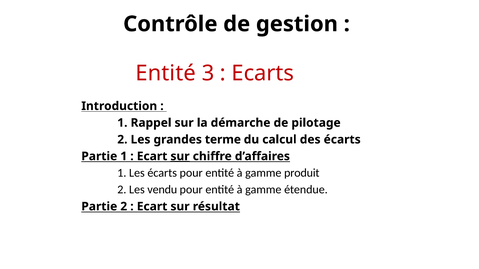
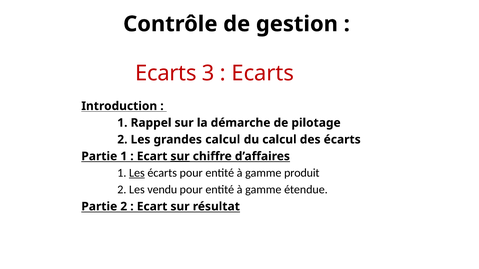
Entité: Entité -> Ecarts (166, 73)
grandes terme: terme -> calcul (223, 140)
Les underline: none -> present (137, 173)
